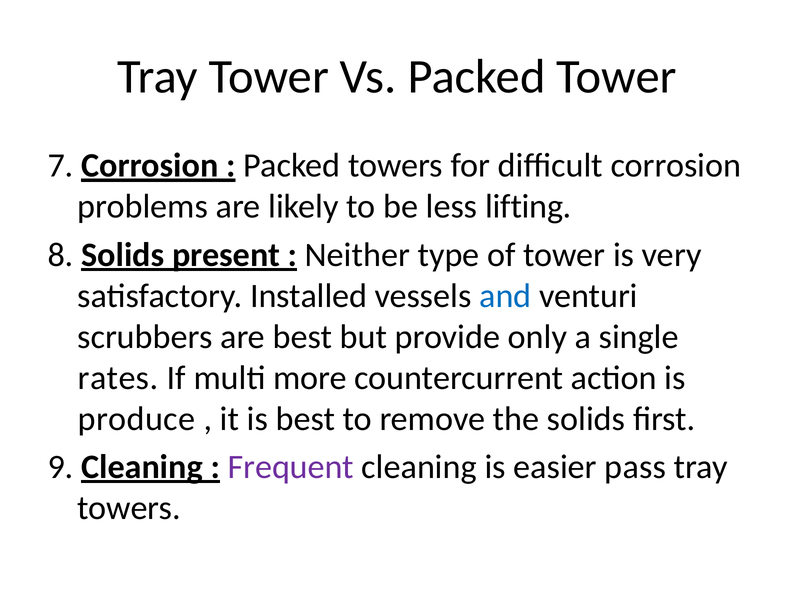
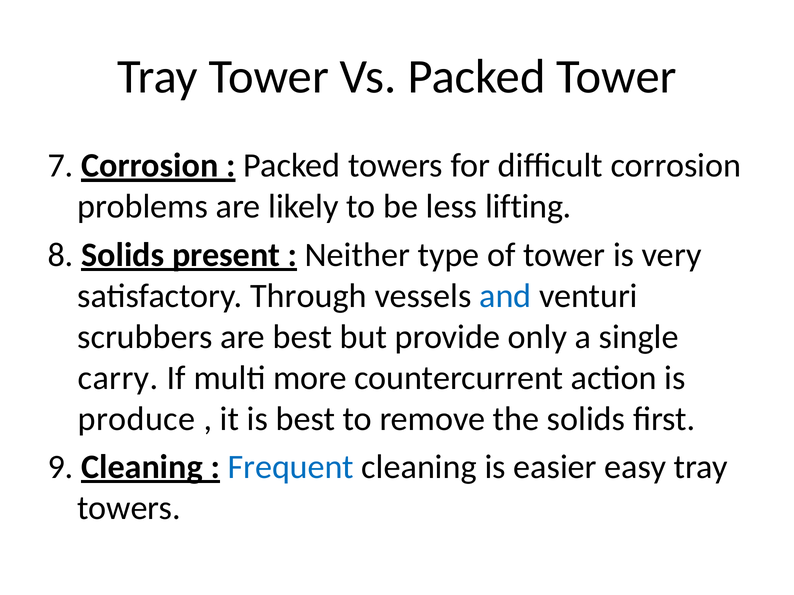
Installed: Installed -> Through (308, 296)
rates: rates -> carry (118, 378)
Frequent colour: purple -> blue (291, 467)
pass: pass -> easy (635, 467)
